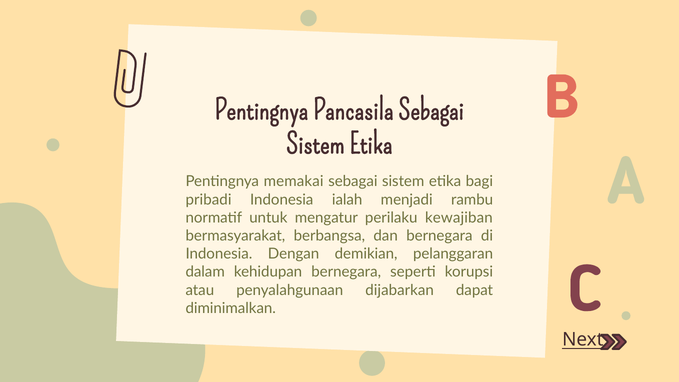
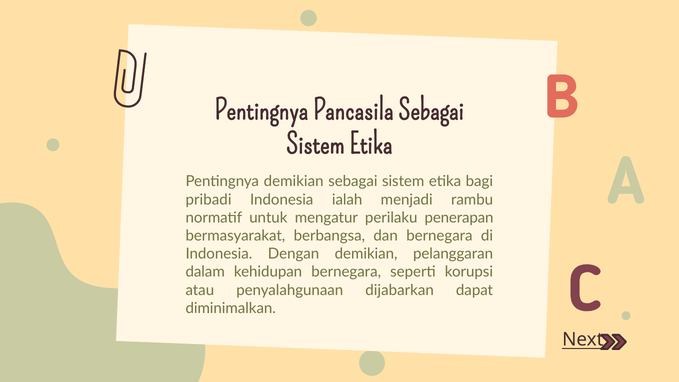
Pentingnya memakai: memakai -> demikian (294, 181)
kewajiban: kewajiban -> penerapan (459, 218)
